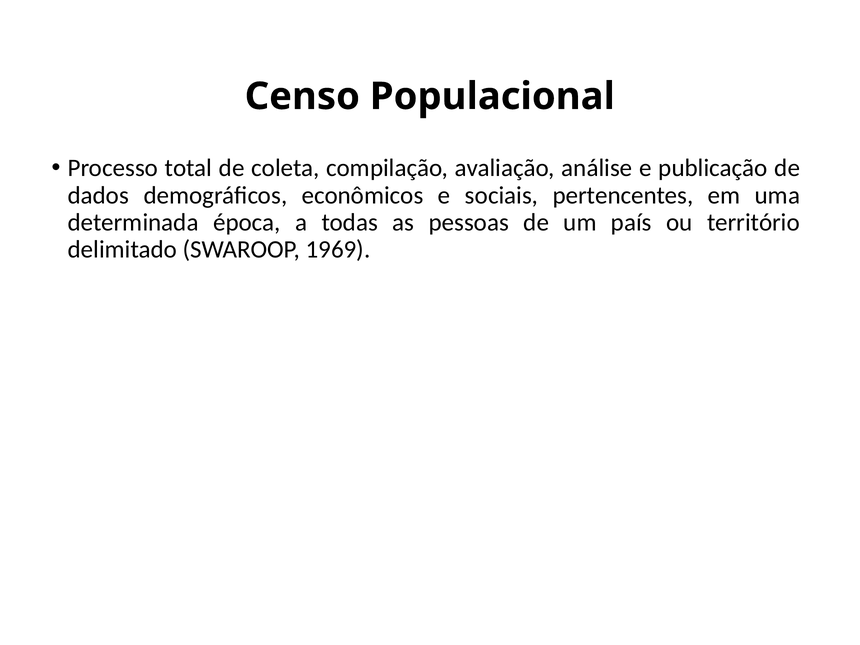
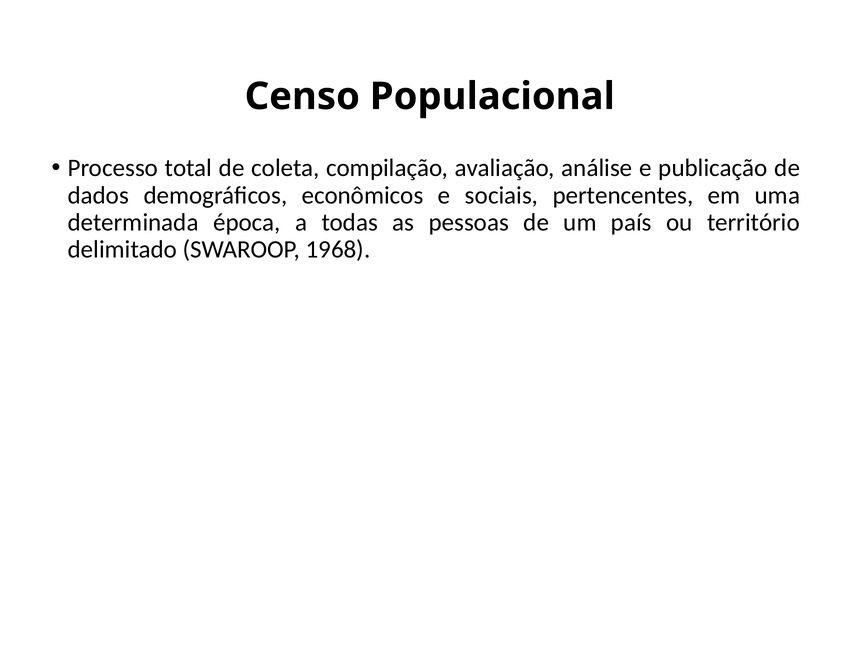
1969: 1969 -> 1968 (338, 249)
